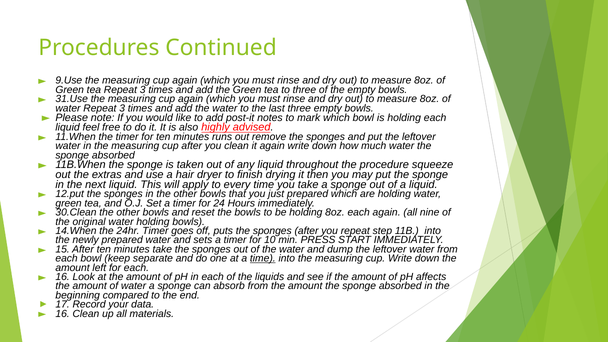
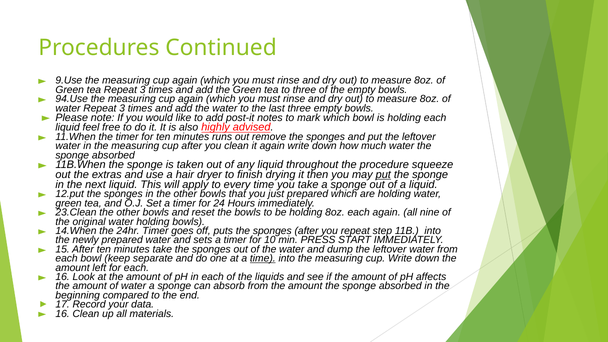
31.Use: 31.Use -> 94.Use (72, 99)
put underline: none -> present (383, 175)
30.Clean: 30.Clean -> 23.Clean (76, 212)
